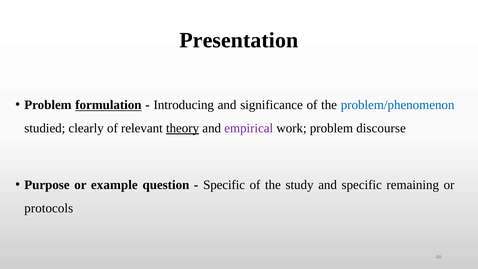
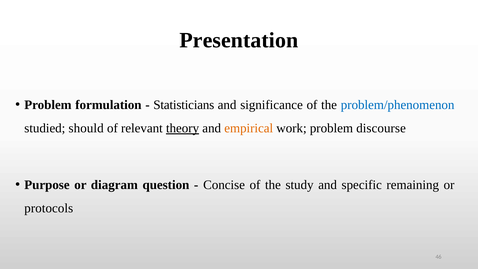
formulation underline: present -> none (108, 105)
Introducing: Introducing -> Statisticians (184, 105)
clearly: clearly -> should (86, 128)
empirical colour: purple -> orange (249, 128)
example: example -> diagram (114, 185)
Specific: Specific -> Concise (224, 185)
